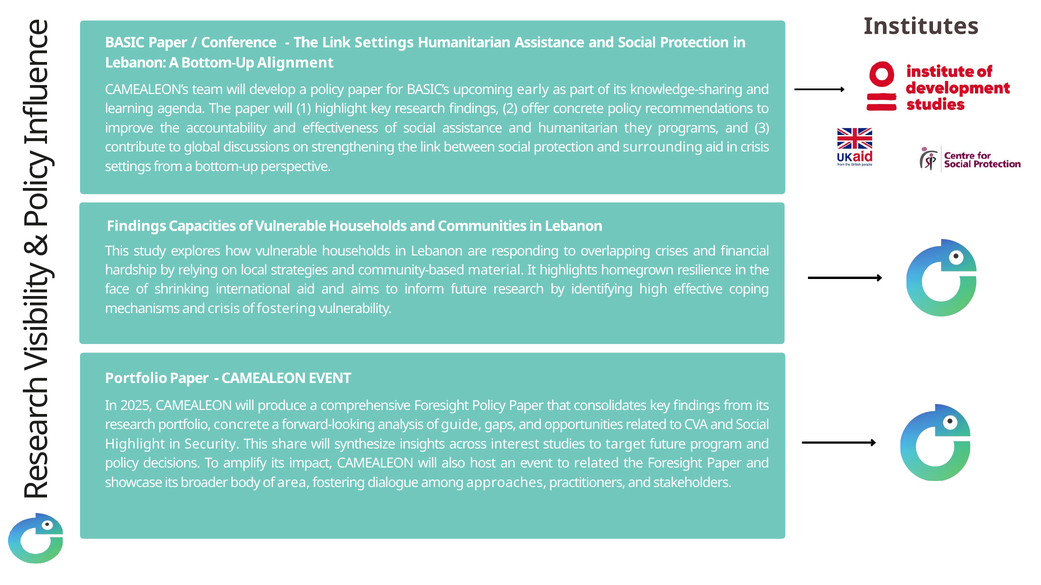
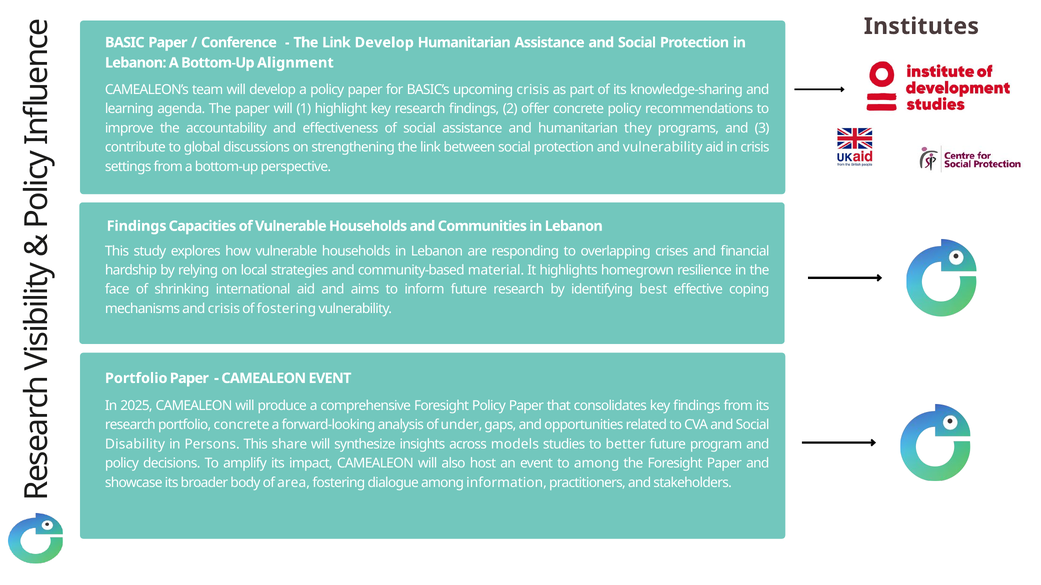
Link Settings: Settings -> Develop (384, 43)
upcoming early: early -> crisis (533, 90)
and surrounding: surrounding -> vulnerability (663, 148)
high: high -> best (653, 290)
guide: guide -> under (462, 425)
Highlight: Highlight -> Disability (135, 445)
Security: Security -> Persons (212, 445)
interest: interest -> models (515, 445)
target: target -> better (626, 445)
to related: related -> among (597, 464)
approaches: approaches -> information (507, 483)
